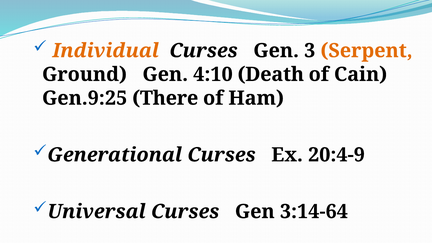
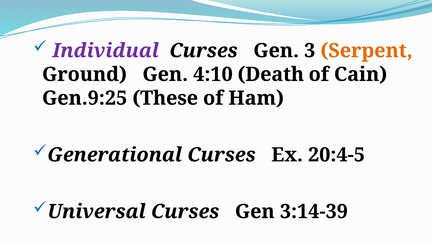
Individual colour: orange -> purple (106, 51)
There: There -> These (165, 98)
20:4-9: 20:4-9 -> 20:4-5 (336, 155)
3:14-64: 3:14-64 -> 3:14-39 (314, 212)
